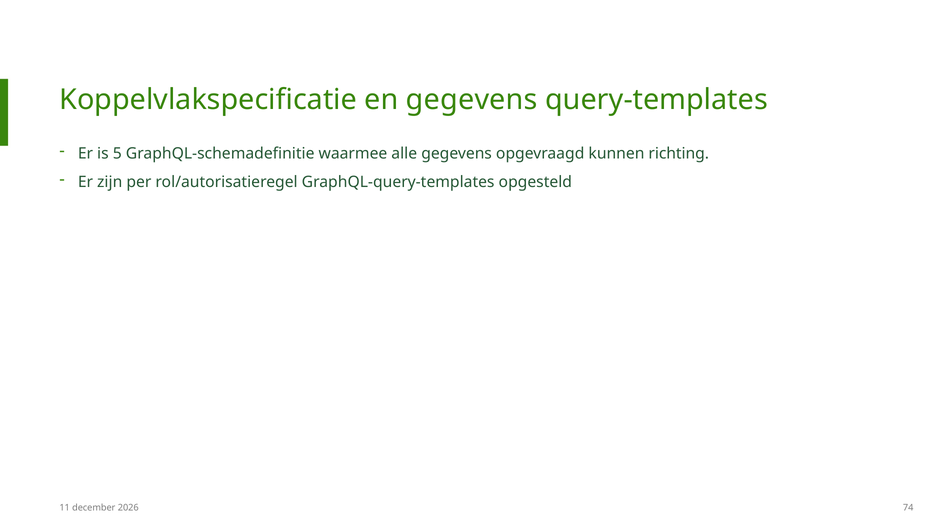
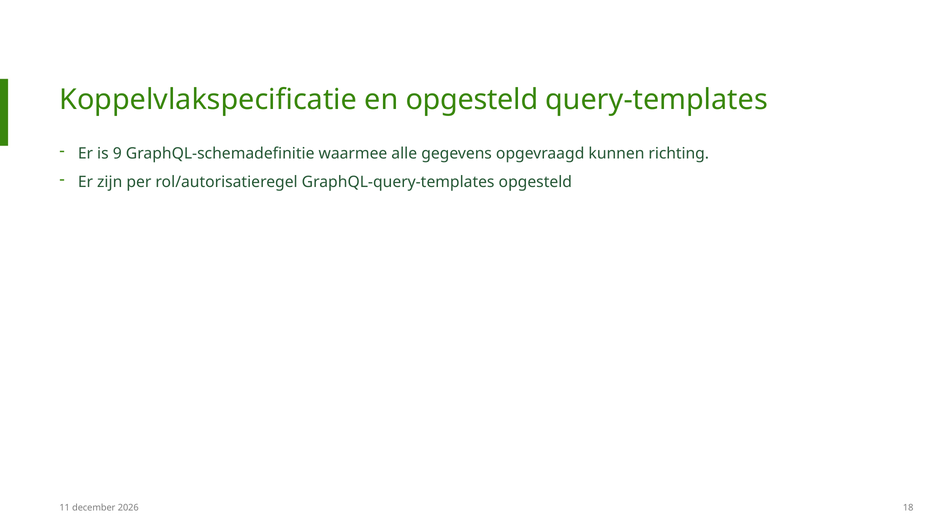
en gegevens: gegevens -> opgesteld (472, 100)
5: 5 -> 9 (117, 153)
74: 74 -> 18 (908, 507)
